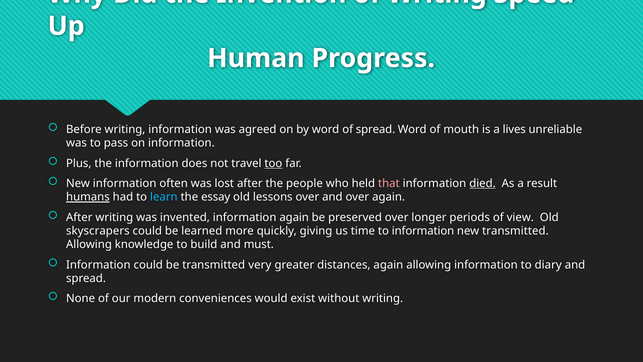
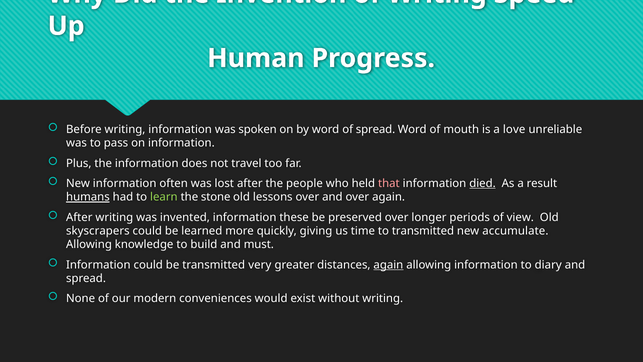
agreed: agreed -> spoken (258, 129)
lives: lives -> love (514, 129)
too underline: present -> none (273, 163)
learn colour: light blue -> light green (164, 197)
essay: essay -> stone (216, 197)
information again: again -> these (294, 217)
to information: information -> transmitted (423, 231)
new transmitted: transmitted -> accumulate (515, 231)
again underline: none -> present (388, 265)
